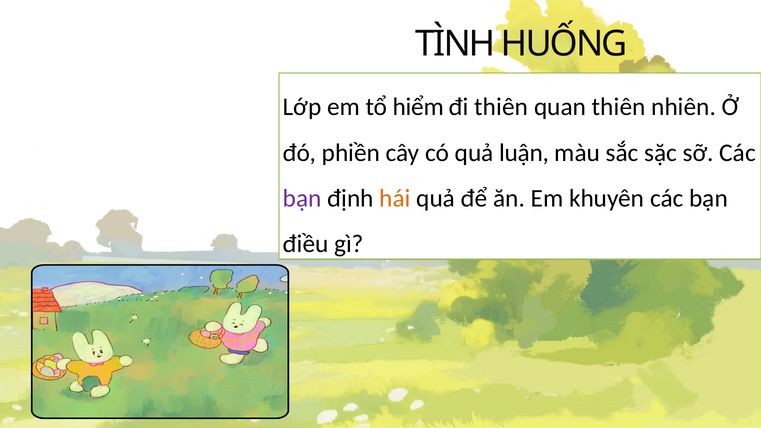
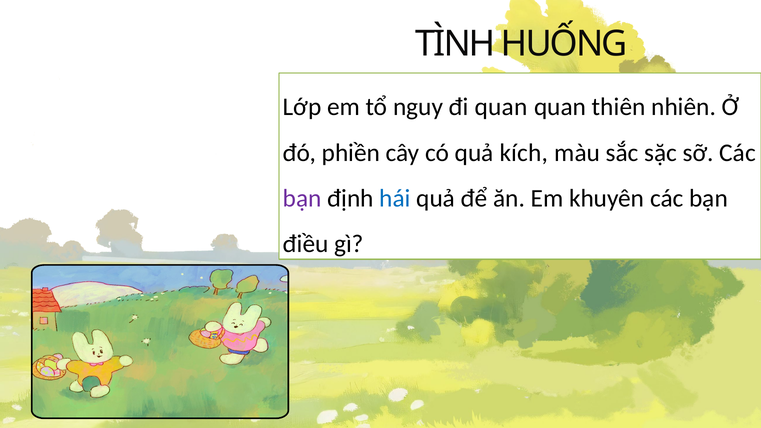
hiểm: hiểm -> nguy (418, 107)
đi thiên: thiên -> quan (501, 107)
luận: luận -> kích (524, 153)
hái colour: orange -> blue (395, 198)
